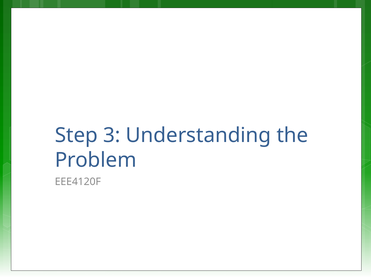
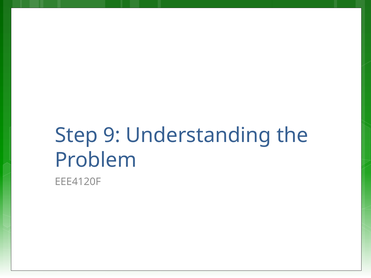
3: 3 -> 9 (112, 135)
